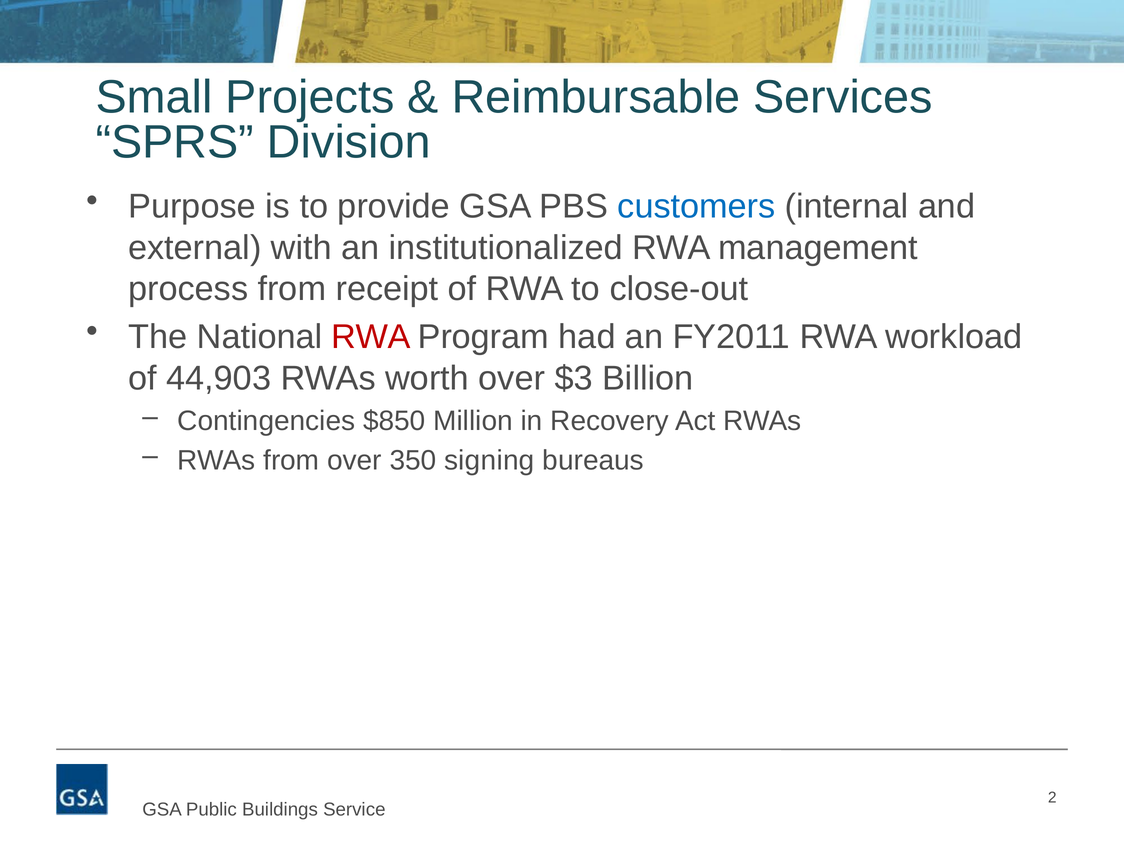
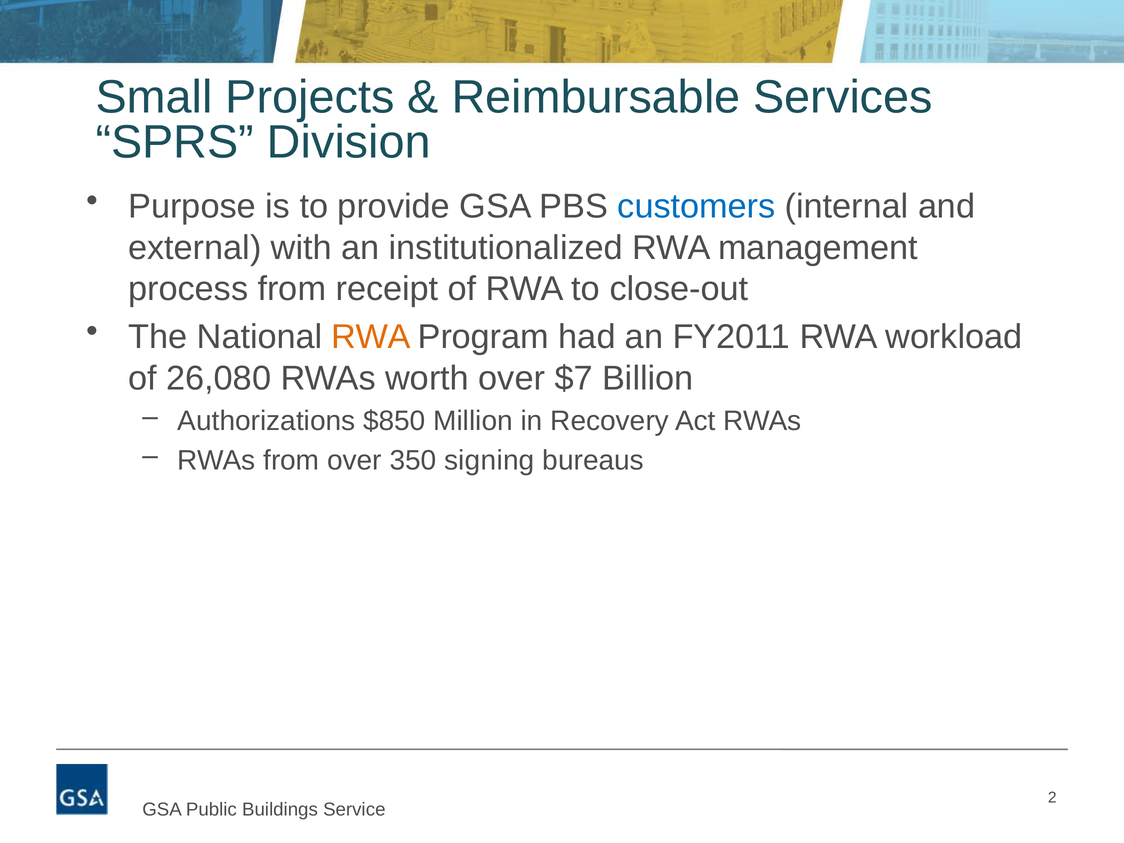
RWA colour: red -> orange (371, 337)
44,903: 44,903 -> 26,080 (219, 378)
$3: $3 -> $7 (574, 378)
Contingencies: Contingencies -> Authorizations (266, 421)
